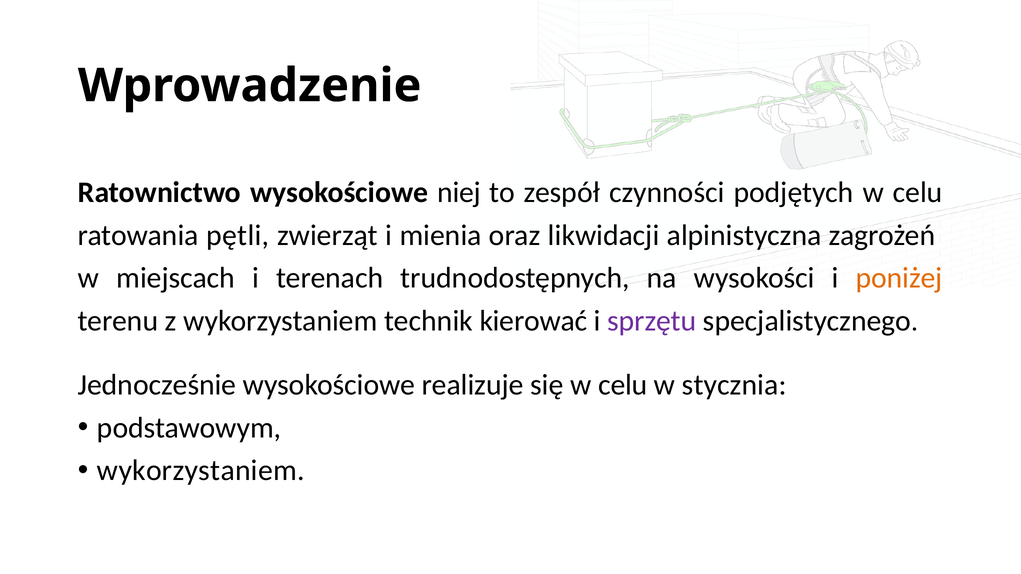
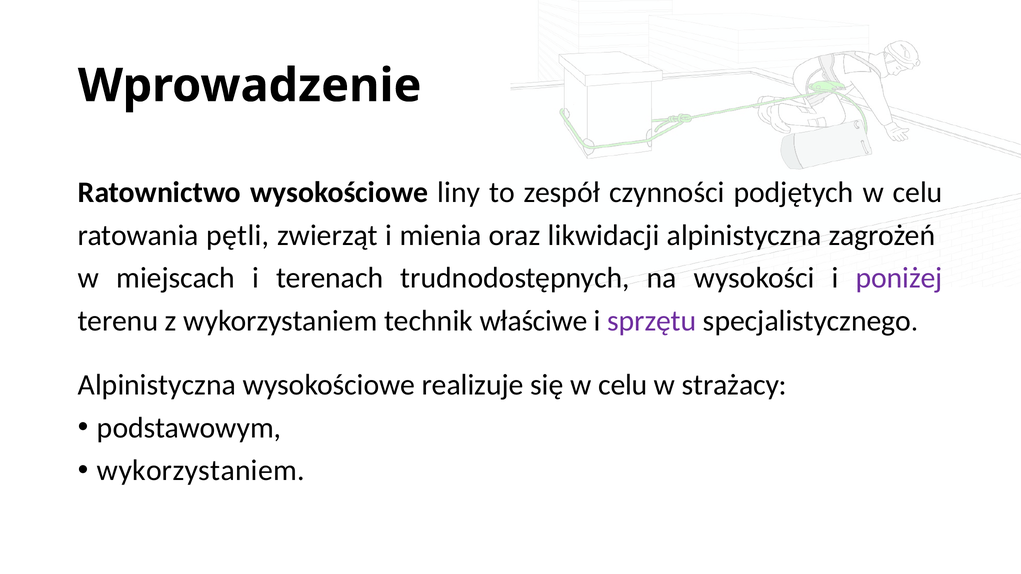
niej: niej -> liny (459, 193)
poniżej colour: orange -> purple (899, 278)
kierować: kierować -> właściwe (533, 321)
Jednocześnie: Jednocześnie -> Alpinistyczna (157, 385)
stycznia: stycznia -> strażacy (734, 385)
